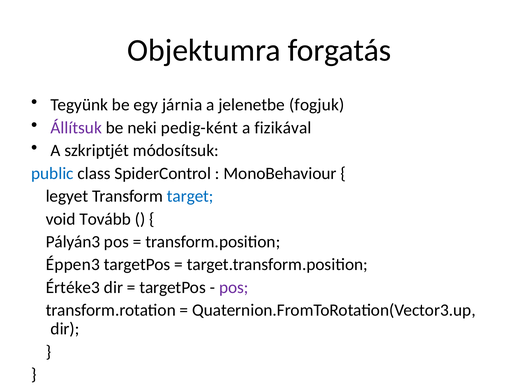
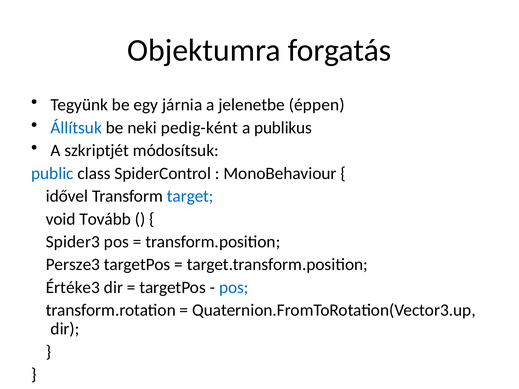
fogjuk: fogjuk -> éppen (317, 105)
Állítsuk colour: purple -> blue (76, 128)
fizikával: fizikával -> publikus (283, 128)
legyet: legyet -> idővel (67, 196)
Pályán3: Pályán3 -> Spider3 (73, 242)
Éppen3: Éppen3 -> Persze3 (73, 265)
pos colour: purple -> blue (234, 288)
